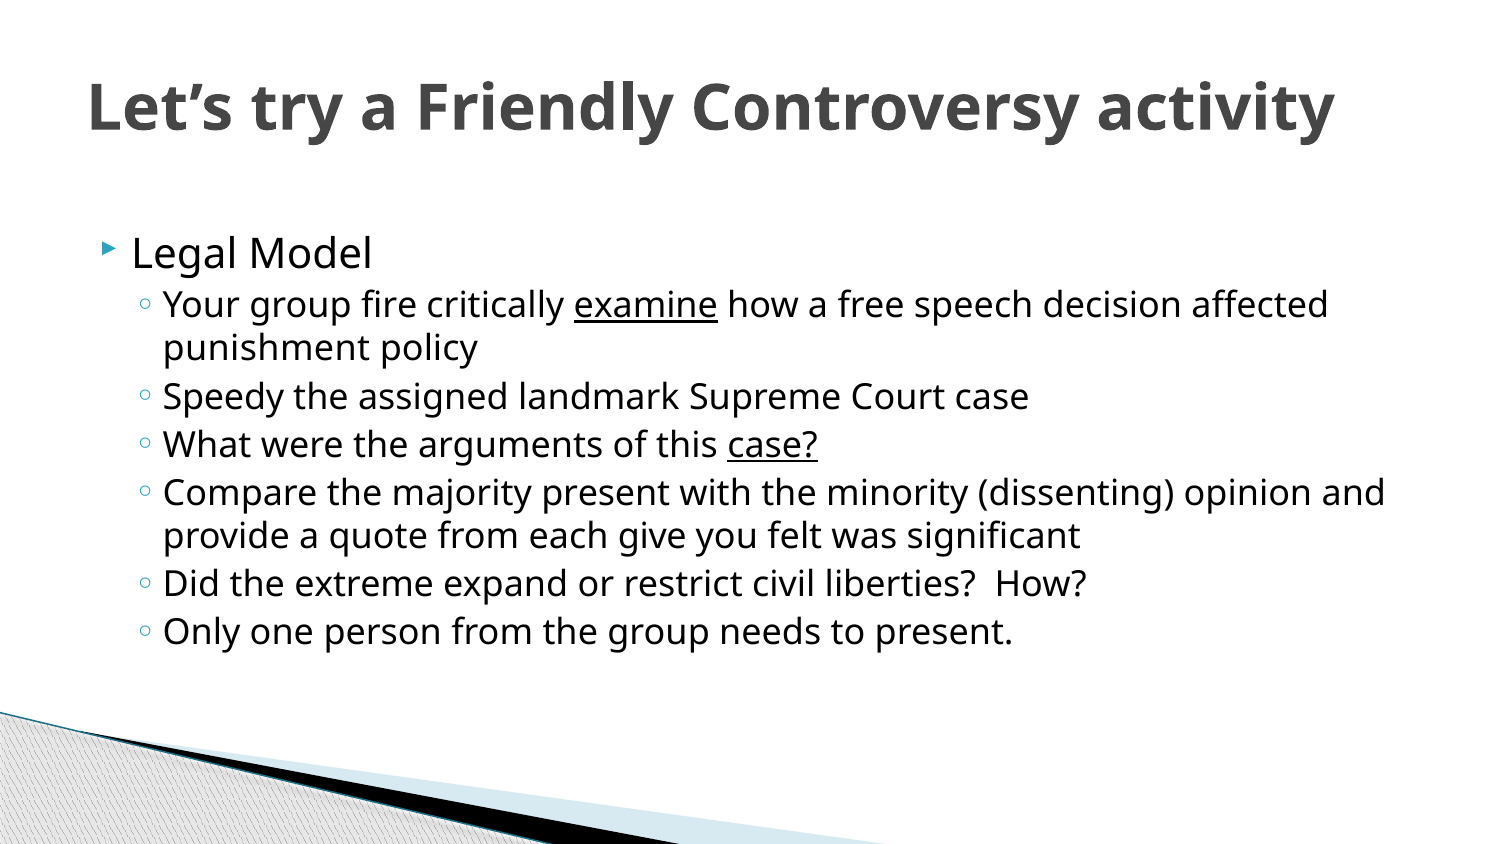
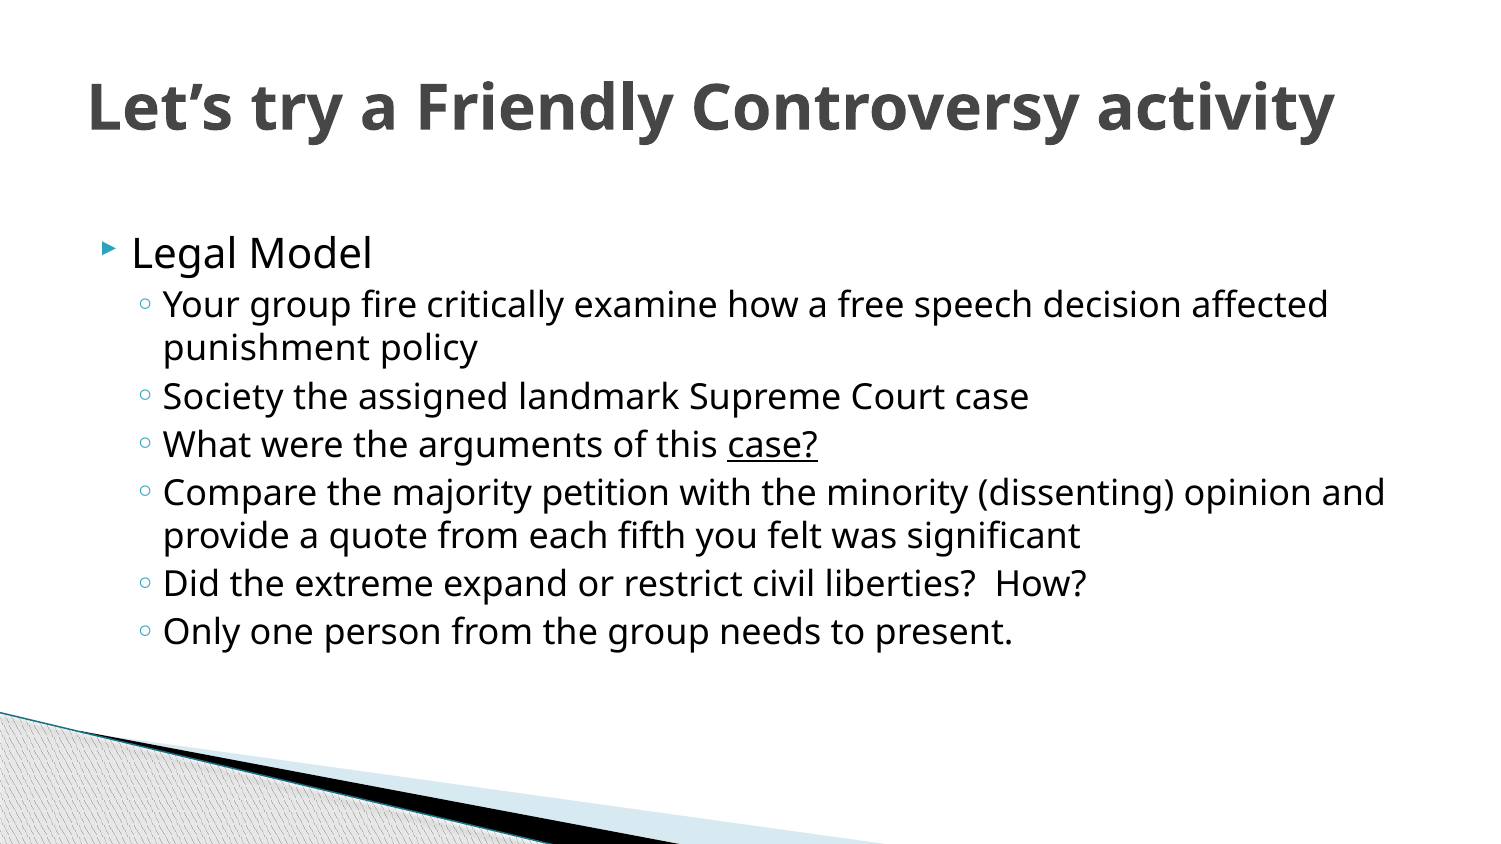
examine underline: present -> none (646, 306)
Speedy: Speedy -> Society (223, 397)
majority present: present -> petition (606, 494)
give: give -> fifth (652, 537)
